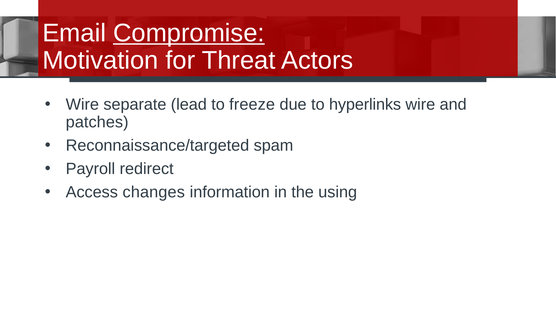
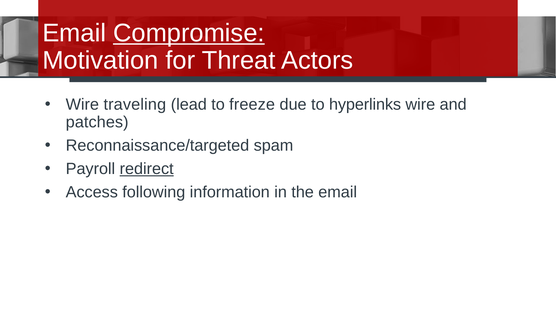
separate: separate -> traveling (135, 105)
redirect underline: none -> present (147, 169)
changes: changes -> following (154, 192)
the using: using -> email (338, 192)
